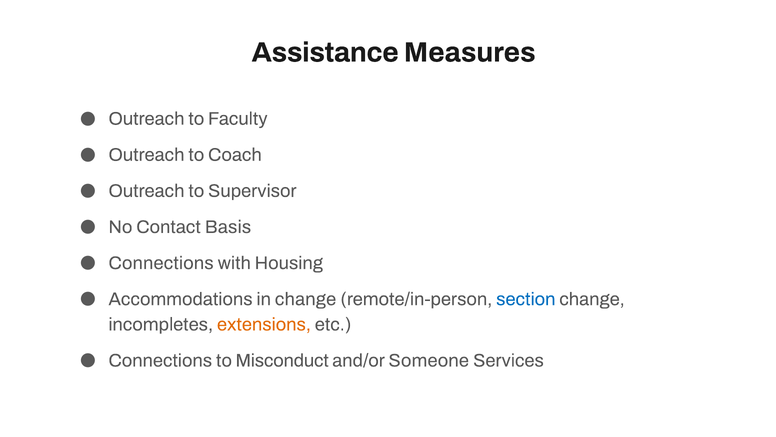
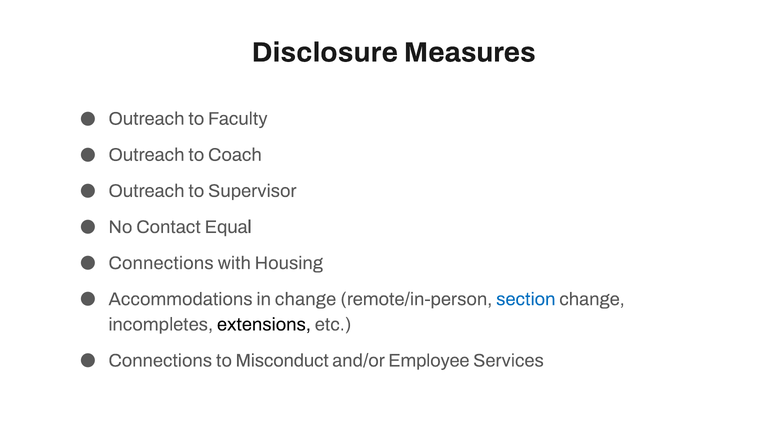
Assistance: Assistance -> Disclosure (325, 52)
Basis: Basis -> Equal (228, 227)
extensions colour: orange -> black (264, 324)
Someone: Someone -> Employee (429, 360)
